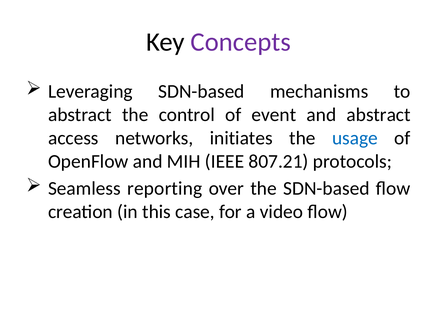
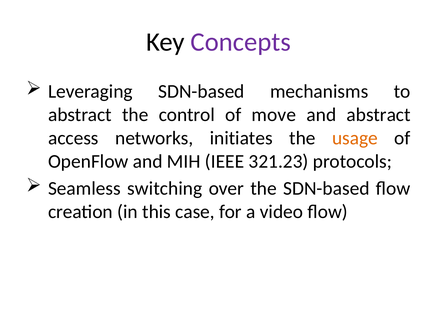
event: event -> move (274, 115)
usage colour: blue -> orange (355, 138)
807.21: 807.21 -> 321.23 (279, 162)
reporting: reporting -> switching (165, 189)
